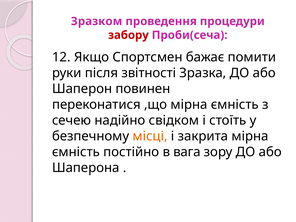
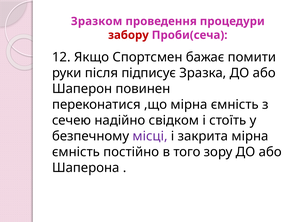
звітності: звітності -> підписує (149, 73)
місці colour: orange -> purple (150, 136)
вага: вага -> того (187, 152)
